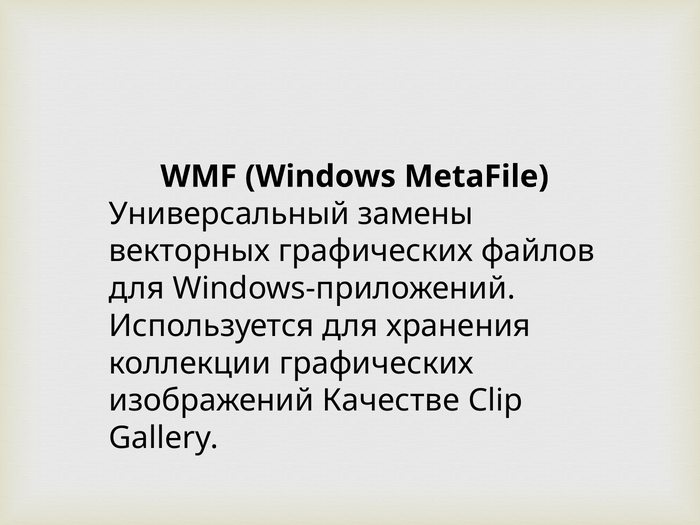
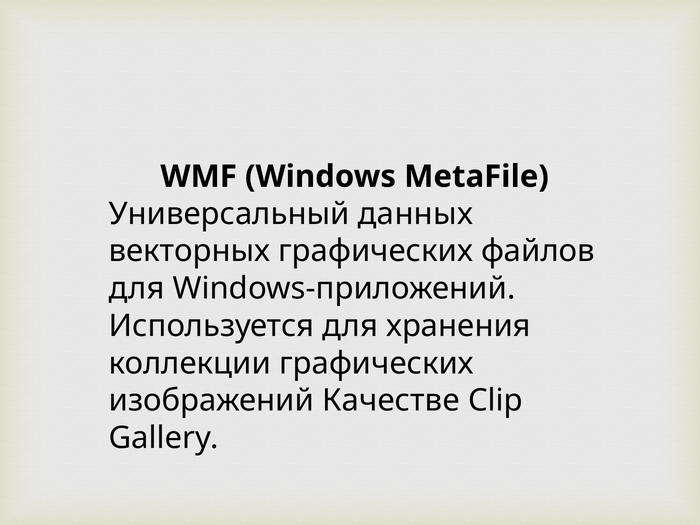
замены: замены -> данных (415, 214)
